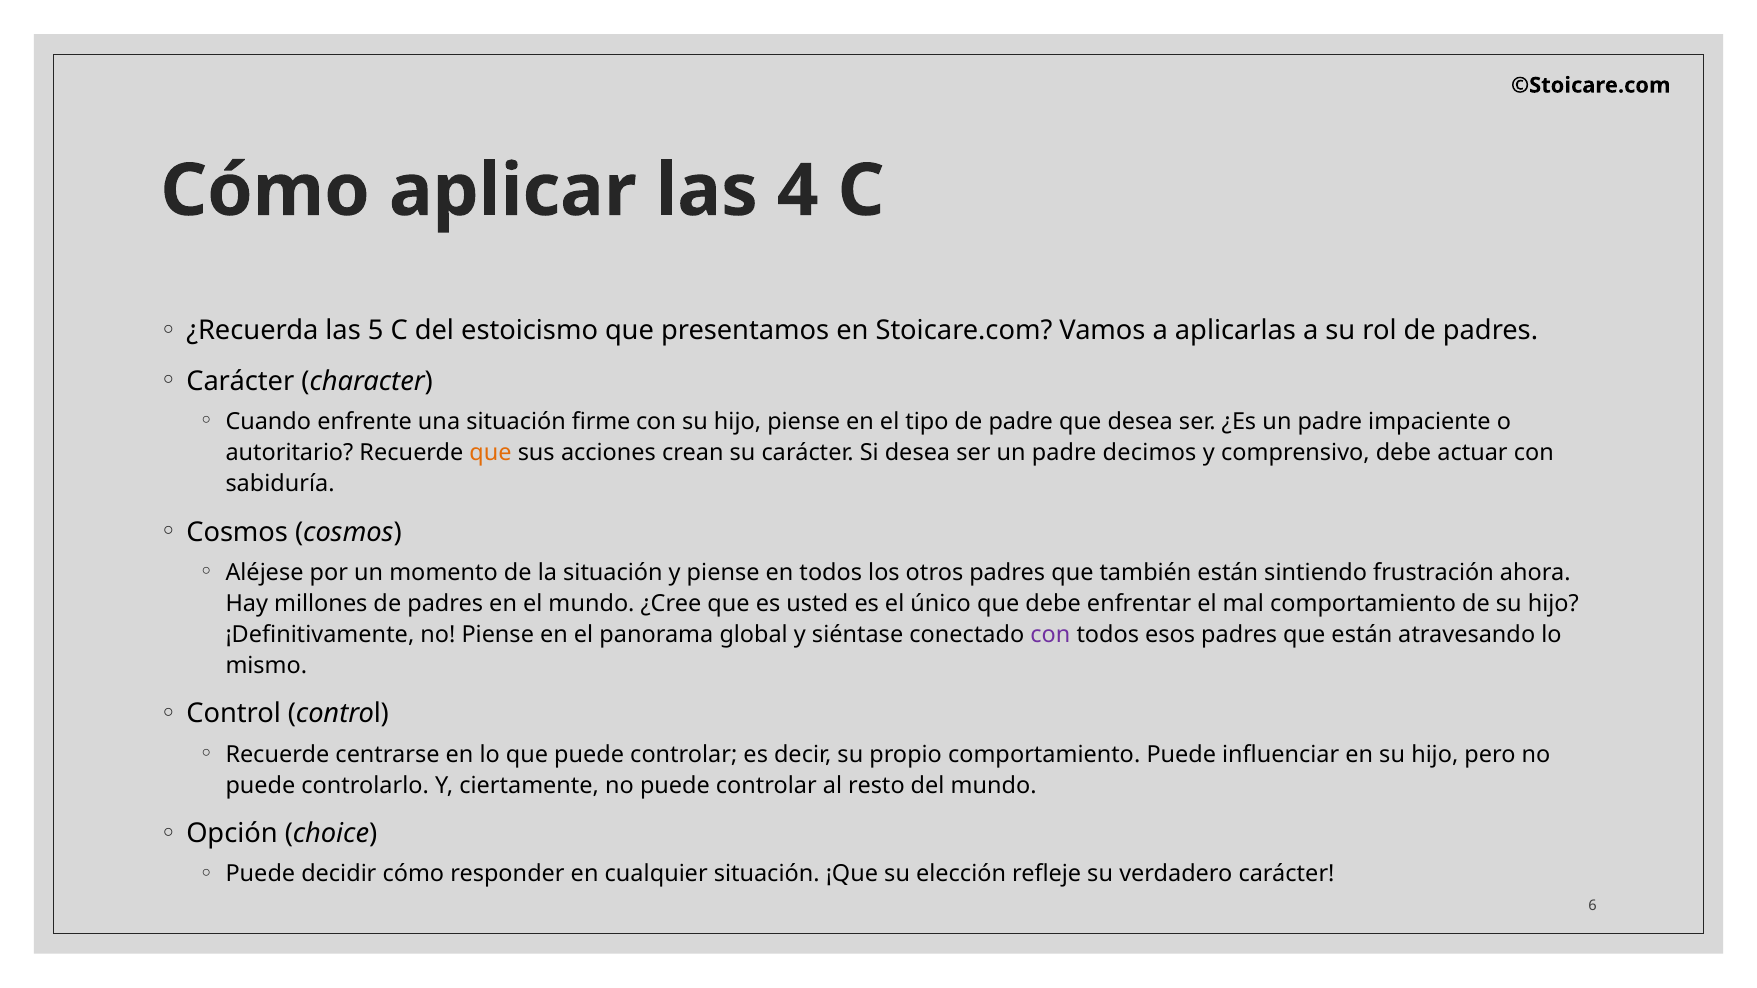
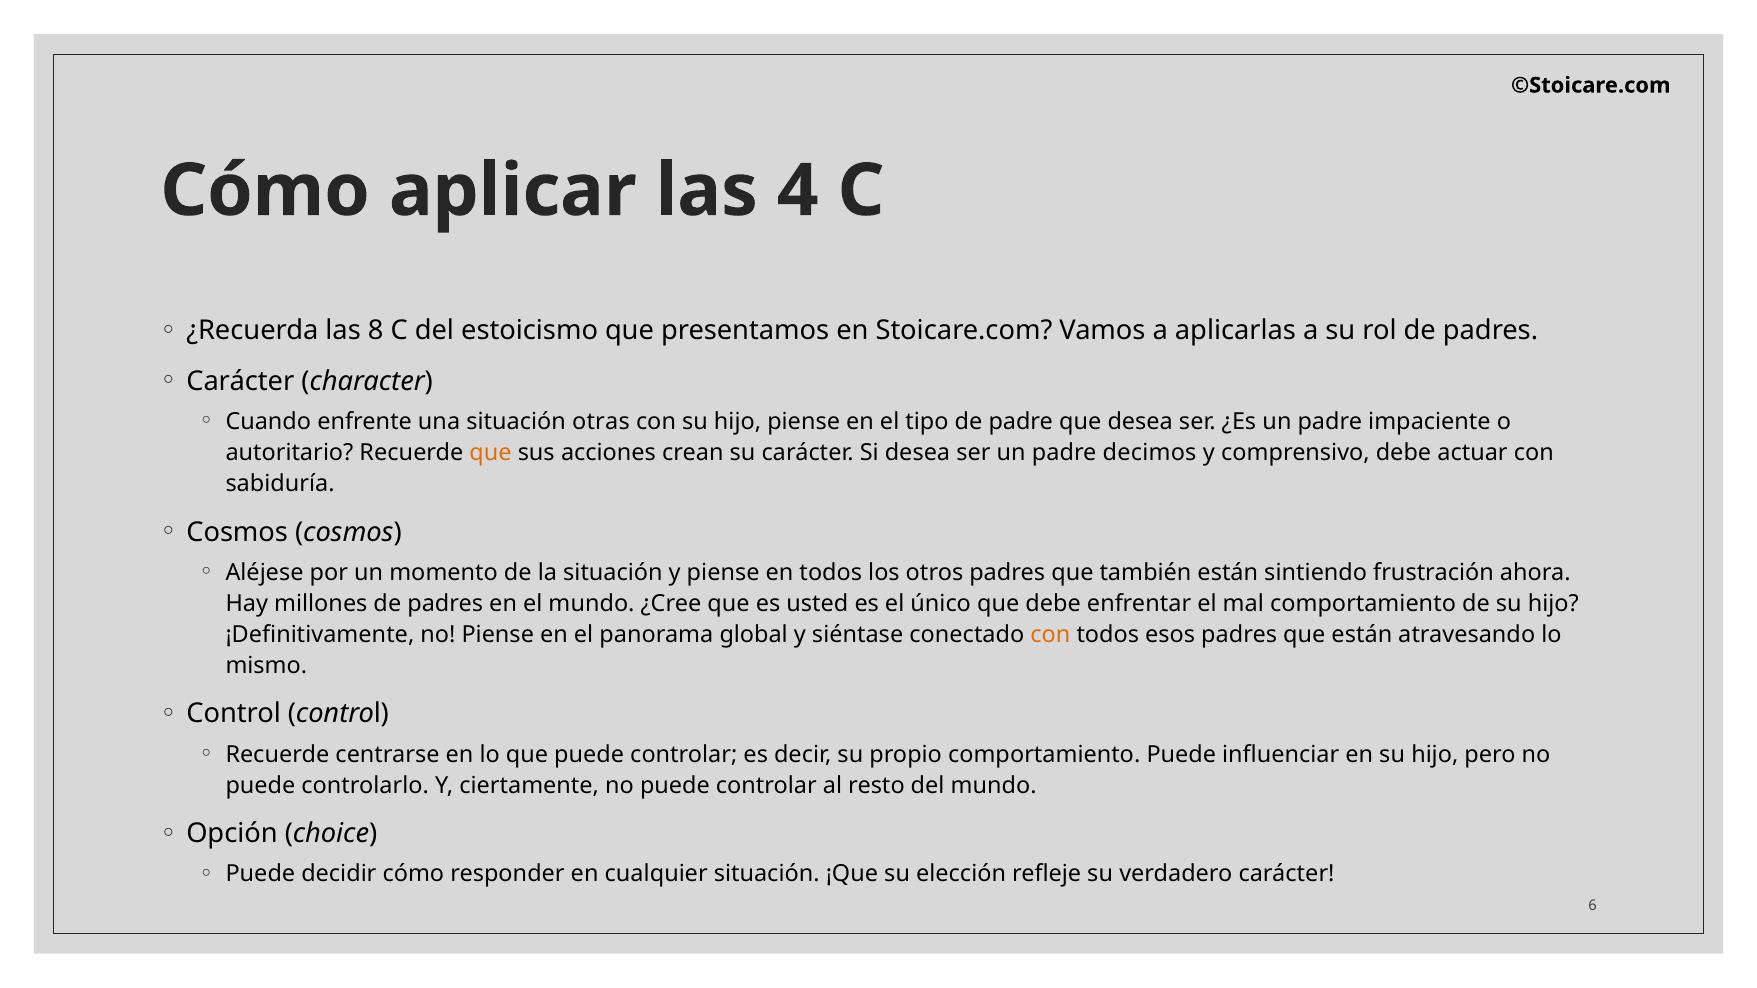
5: 5 -> 8 (376, 331)
firme: firme -> otras (601, 422)
con colour: purple -> orange (1050, 635)
